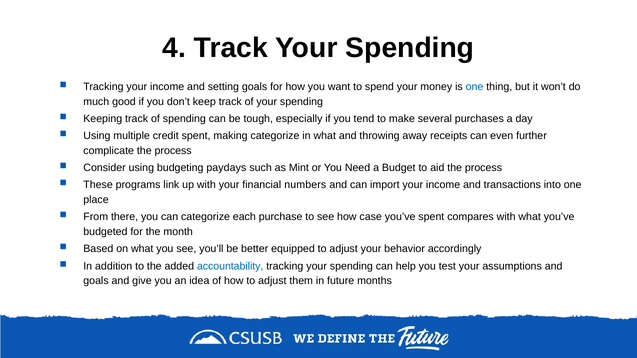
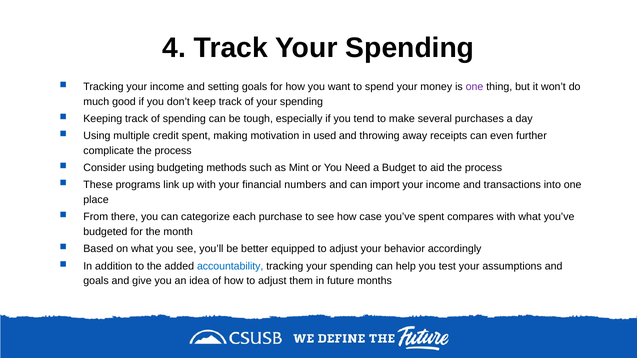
one colour: blue -> purple (475, 87)
making categorize: categorize -> motivation (275, 136)
in what: what -> used (325, 136)
paydays: paydays -> methods (226, 168)
